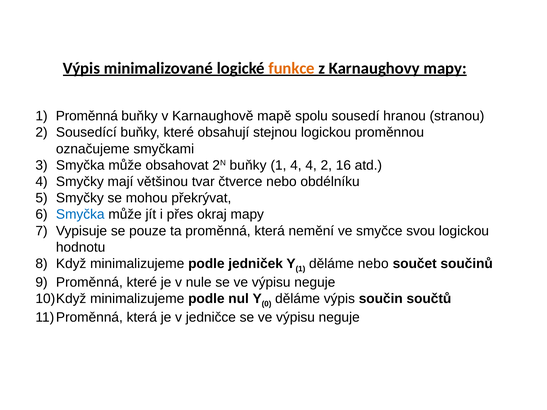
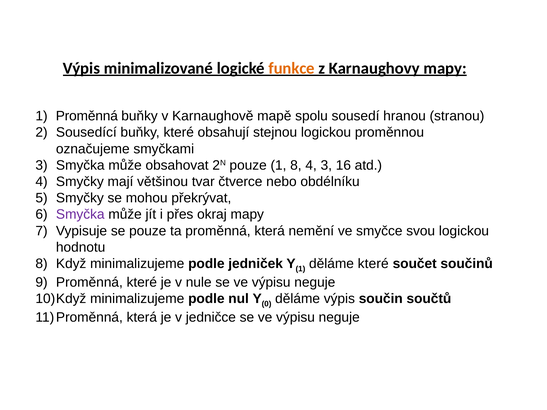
2N buňky: buňky -> pouze (248, 165)
1 4: 4 -> 8 (296, 165)
4 2: 2 -> 3 (326, 165)
Smyčka colour: blue -> purple (80, 215)
děláme nebo: nebo -> které (373, 264)
